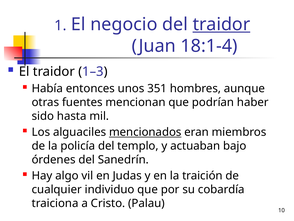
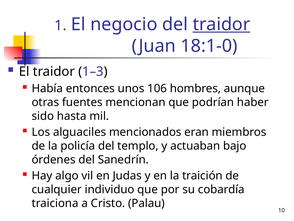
18:1-4: 18:1-4 -> 18:1-0 (209, 46)
351: 351 -> 106 (157, 88)
mencionados underline: present -> none (145, 132)
